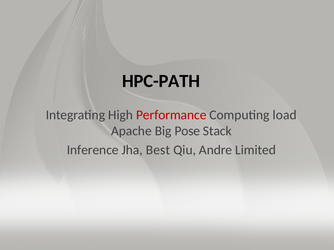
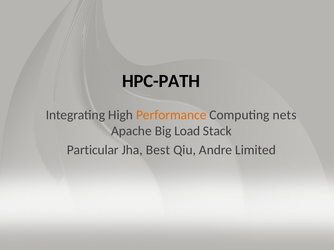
Performance colour: red -> orange (171, 115)
load: load -> nets (285, 115)
Pose: Pose -> Load (187, 131)
Inference: Inference -> Particular (93, 150)
